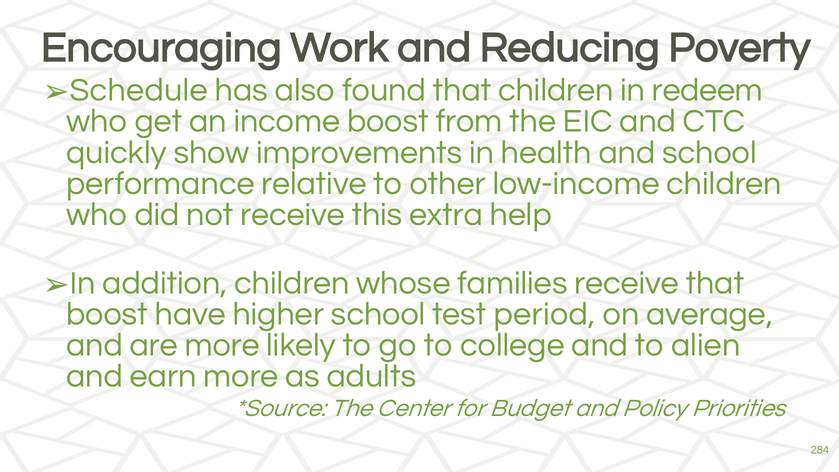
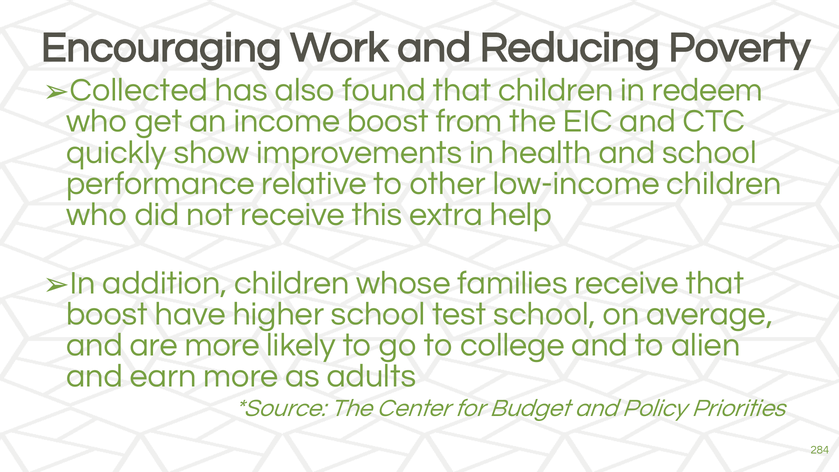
Schedule: Schedule -> Collected (139, 90)
test period: period -> school (545, 314)
